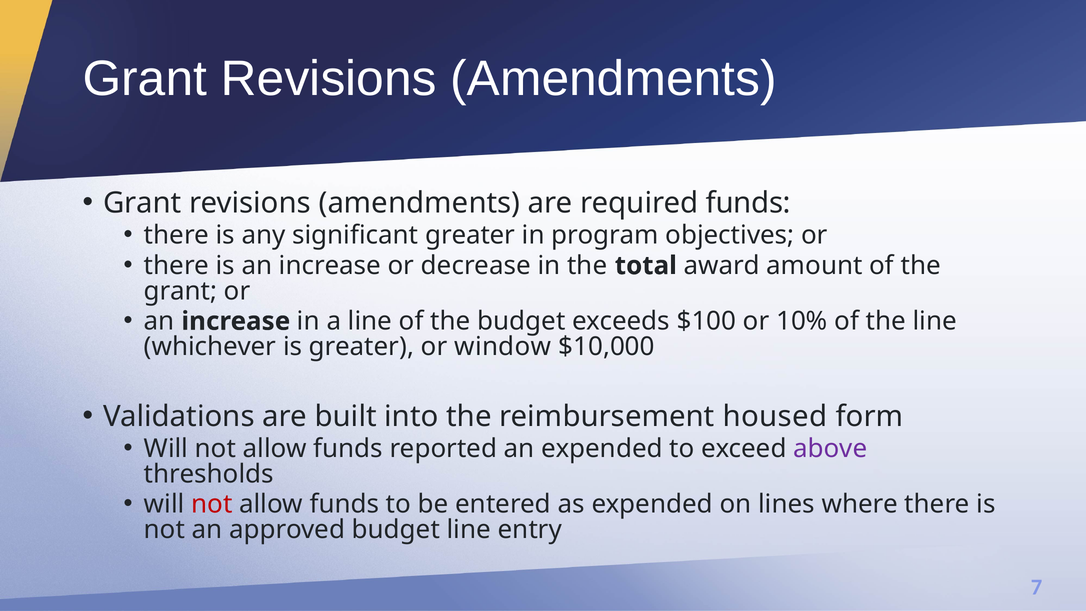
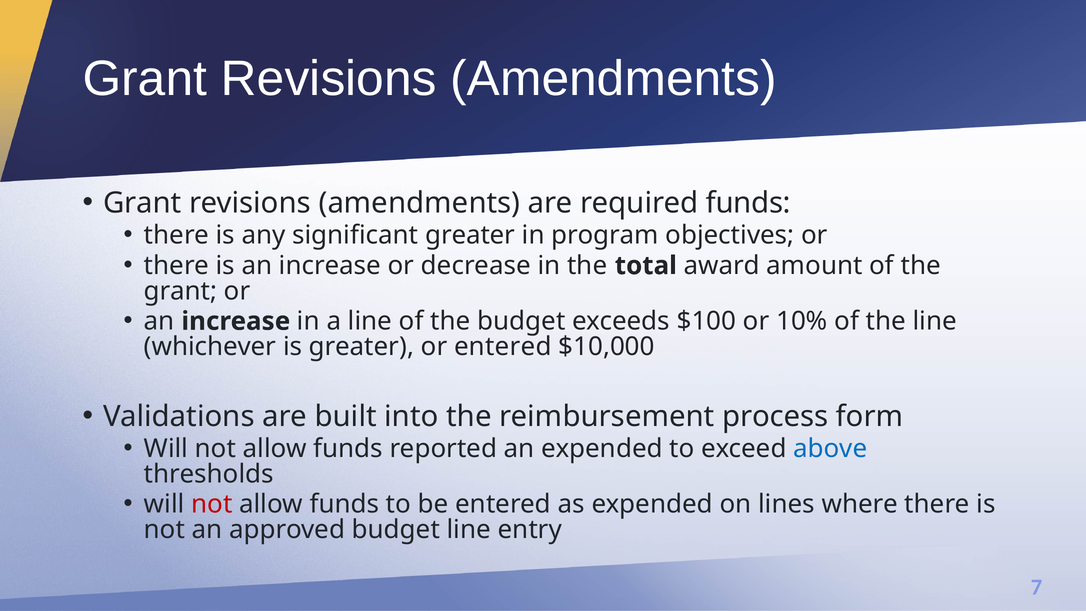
or window: window -> entered (503, 346)
housed: housed -> process (775, 417)
above colour: purple -> blue (830, 449)
